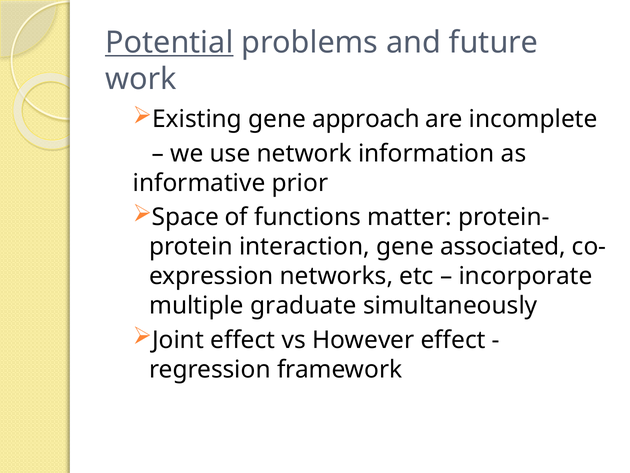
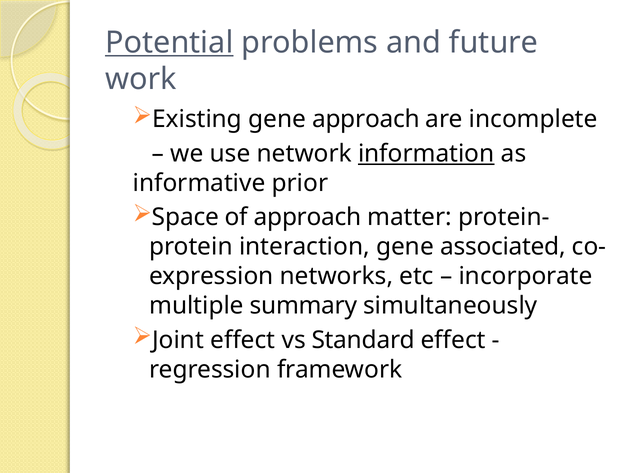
information underline: none -> present (426, 154)
of functions: functions -> approach (308, 217)
graduate: graduate -> summary (304, 305)
However: However -> Standard (363, 340)
